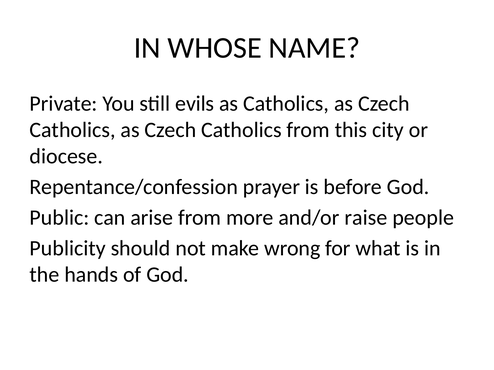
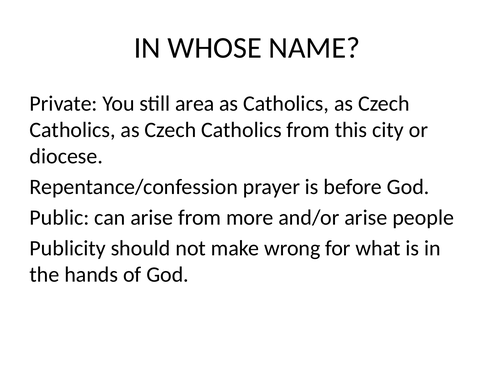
evils: evils -> area (195, 104)
and/or raise: raise -> arise (366, 218)
